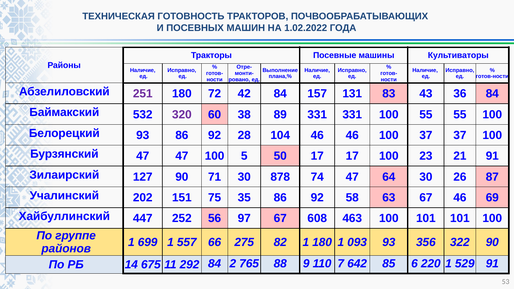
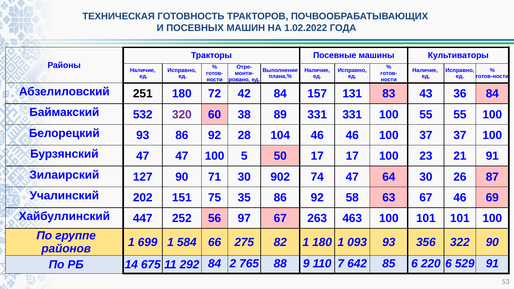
251 colour: purple -> black (143, 94)
878: 878 -> 902 (280, 177)
608: 608 -> 263 (317, 218)
557: 557 -> 584 (187, 242)
220 1: 1 -> 6 (448, 264)
